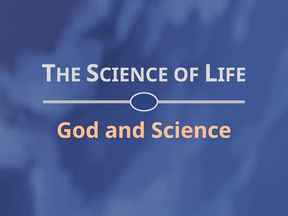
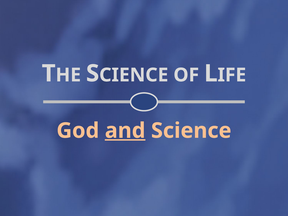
and underline: none -> present (125, 131)
